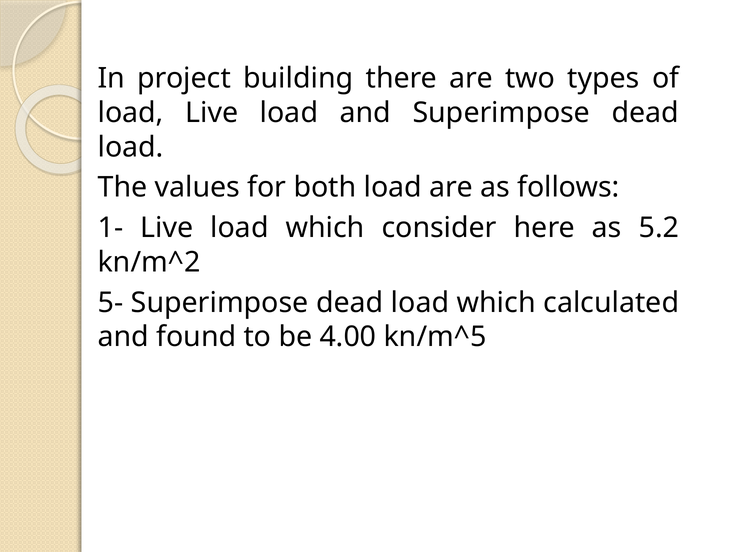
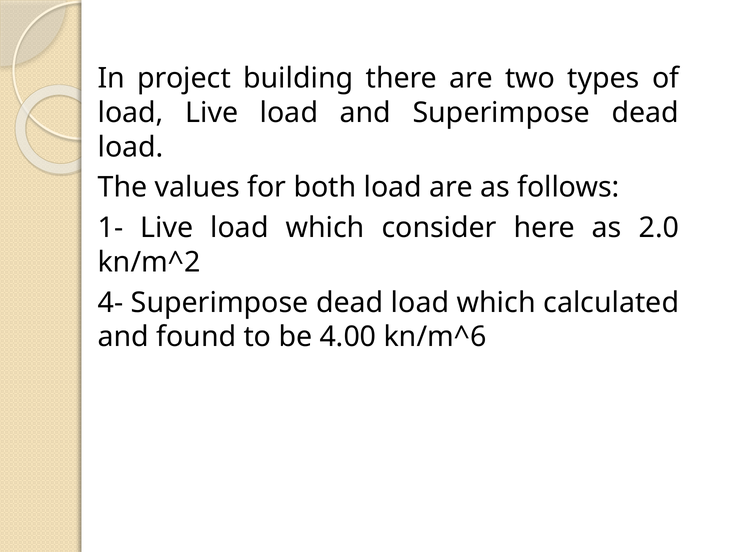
5.2: 5.2 -> 2.0 (659, 228)
5-: 5- -> 4- (111, 302)
kn/m^5: kn/m^5 -> kn/m^6 (435, 336)
